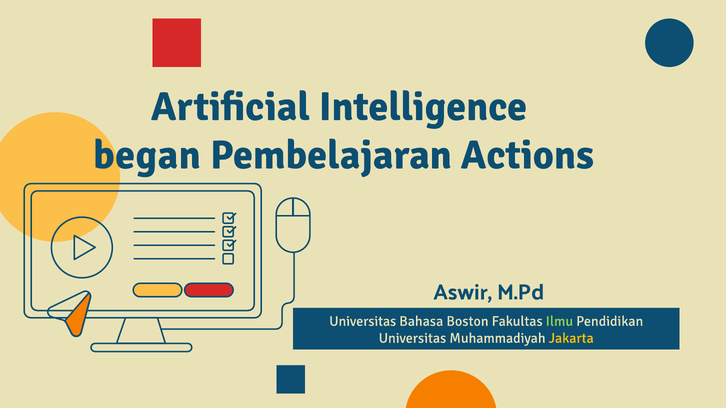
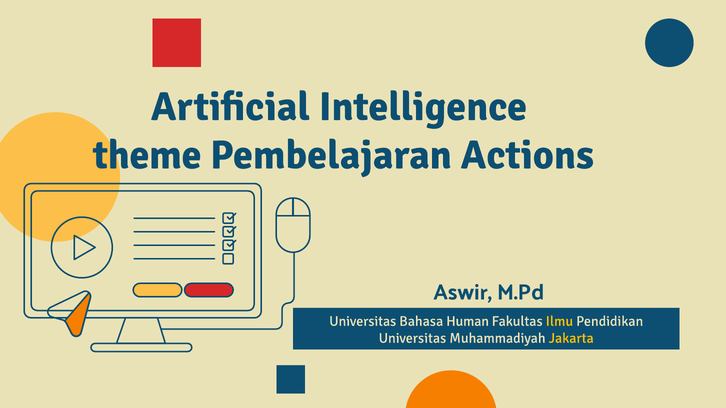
began: began -> theme (147, 155)
Boston: Boston -> Human (468, 321)
Ilmu colour: light green -> yellow (559, 321)
